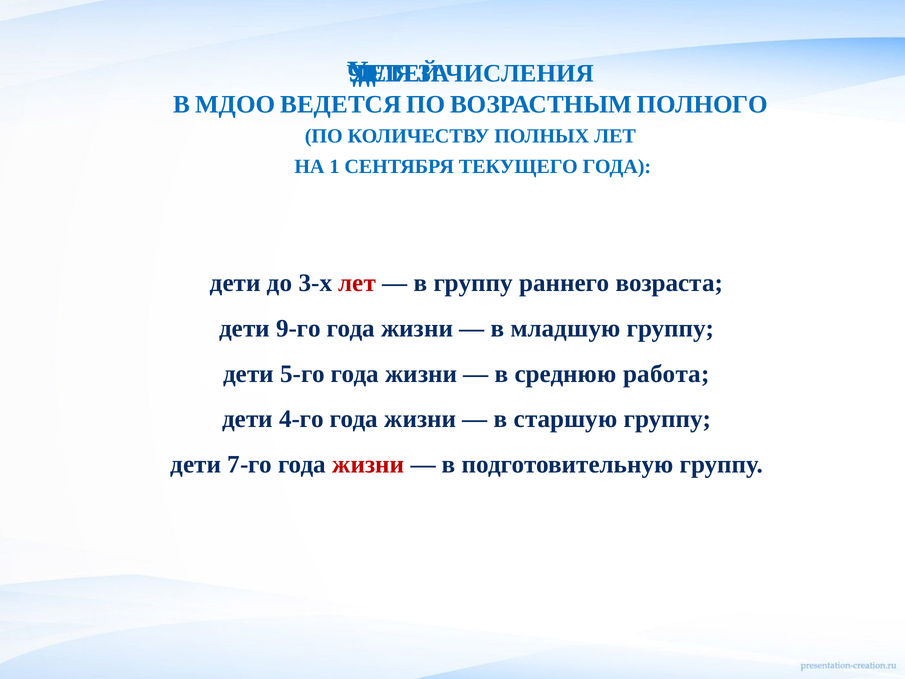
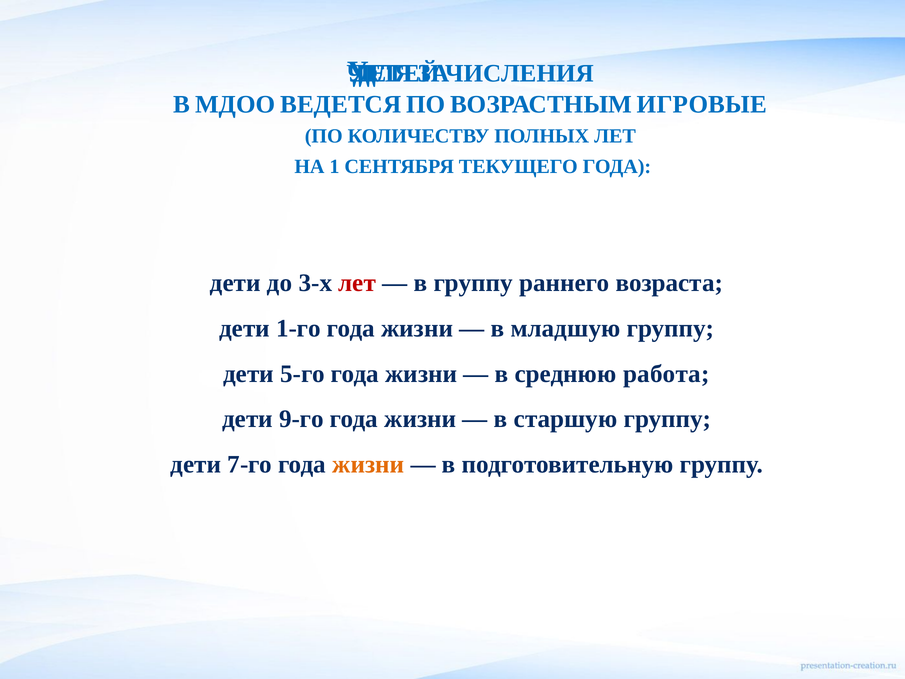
ПОЛНОГО: ПОЛНОГО -> ИГРОВЫЕ (702, 104)
9-го: 9-го -> 1-го (298, 328)
4-го: 4-го -> 9-го (302, 419)
жизни colour: red -> orange (368, 464)
